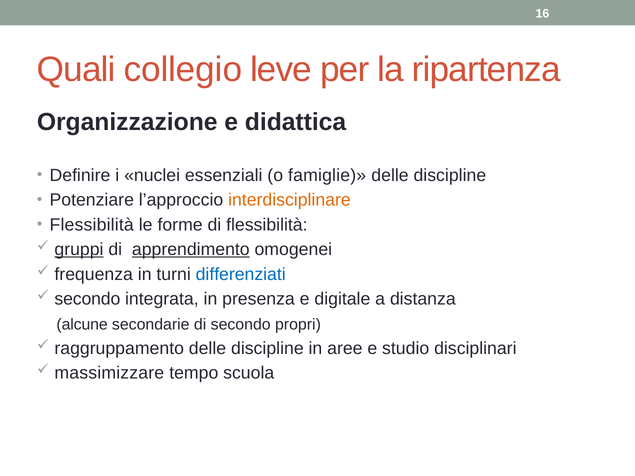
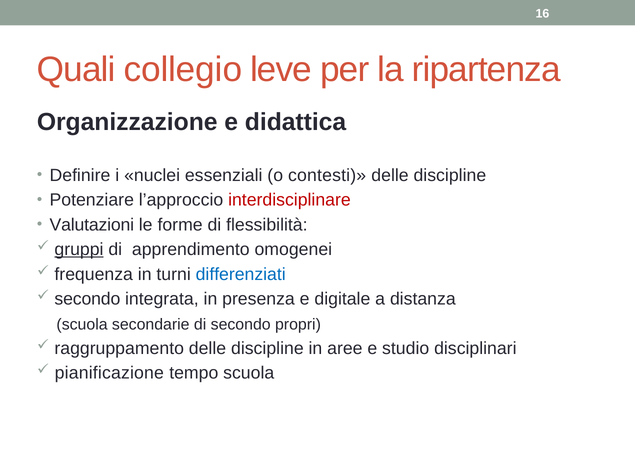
famiglie: famiglie -> contesti (327, 176)
interdisciplinare colour: orange -> red (289, 200)
Flessibilità: Flessibilità -> Valutazioni (92, 225)
apprendimento underline: present -> none (191, 250)
alcune: alcune -> scuola (82, 324)
massimizzare: massimizzare -> pianificazione (109, 373)
